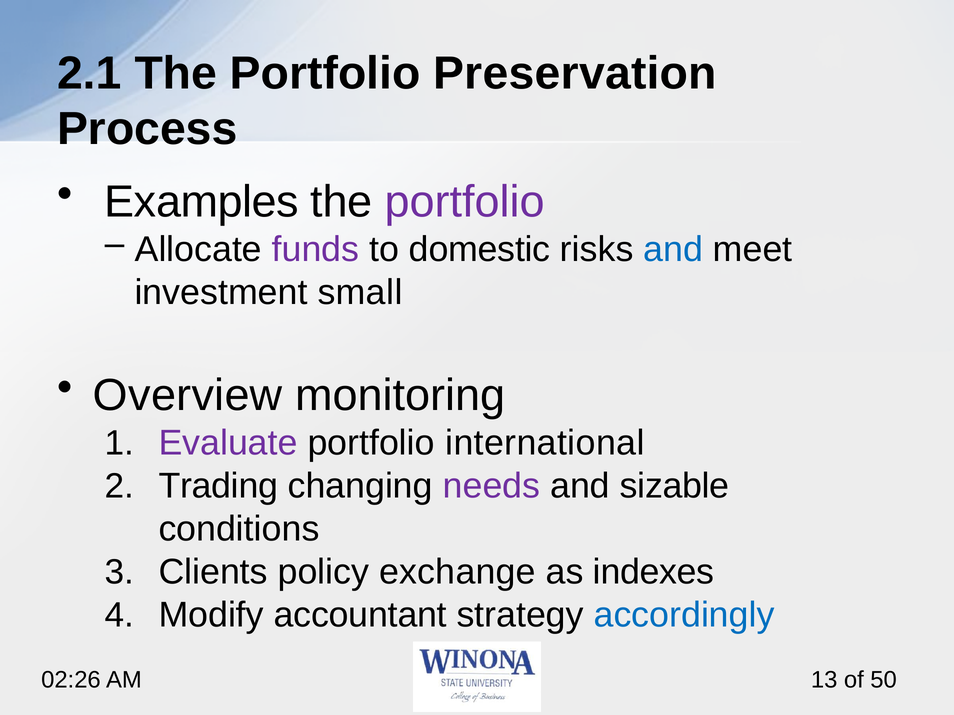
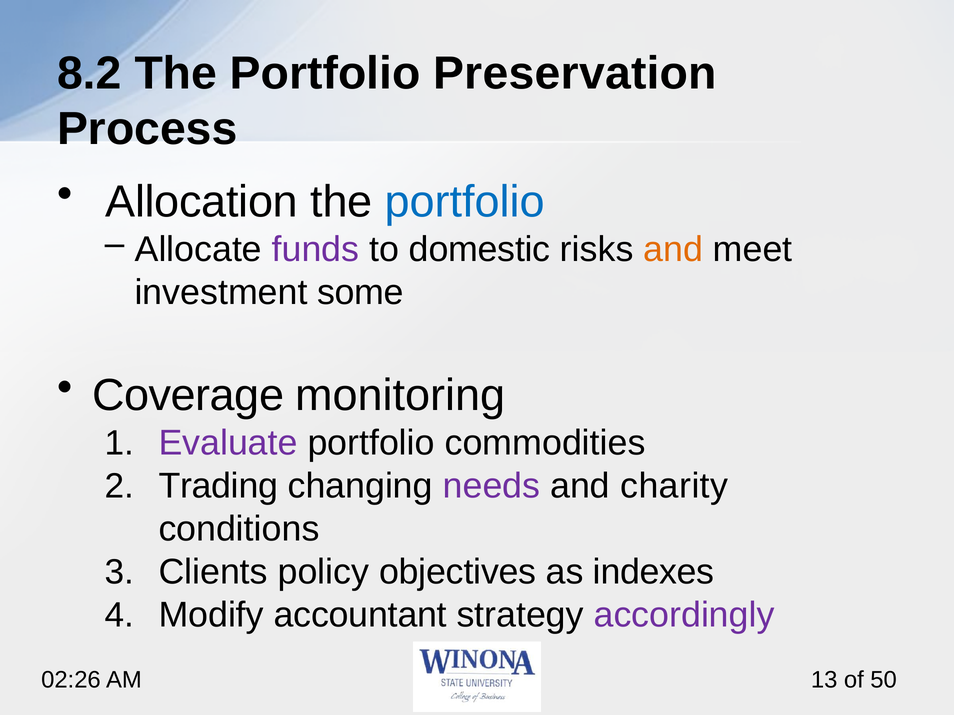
2.1: 2.1 -> 8.2 (89, 73)
Examples: Examples -> Allocation (202, 202)
portfolio colour: purple -> blue (465, 202)
and colour: blue -> orange (673, 250)
small: small -> some (360, 293)
Overview: Overview -> Coverage (188, 396)
international: international -> commodities (545, 443)
sizable: sizable -> charity (674, 486)
exchange: exchange -> objectives (458, 572)
accordingly colour: blue -> purple (684, 615)
